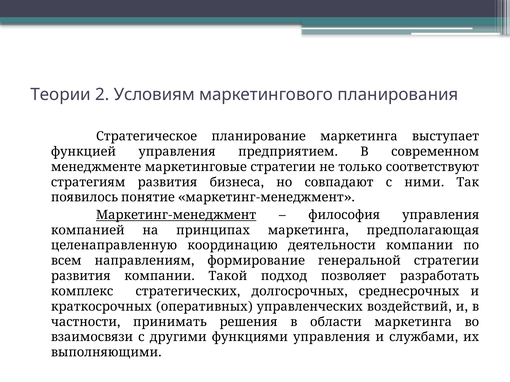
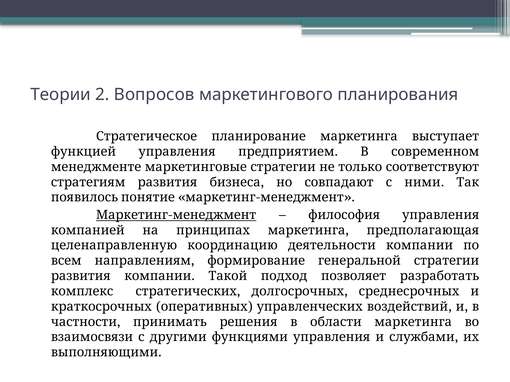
Условиям: Условиям -> Вопросов (154, 95)
